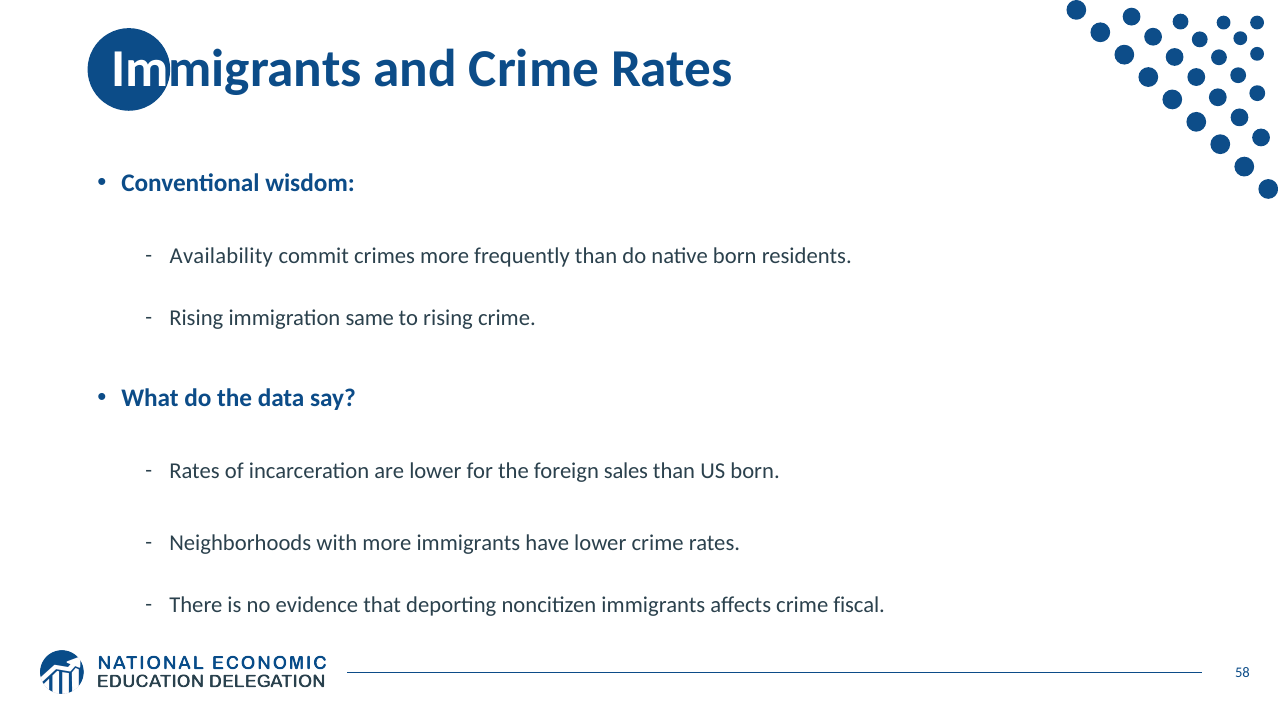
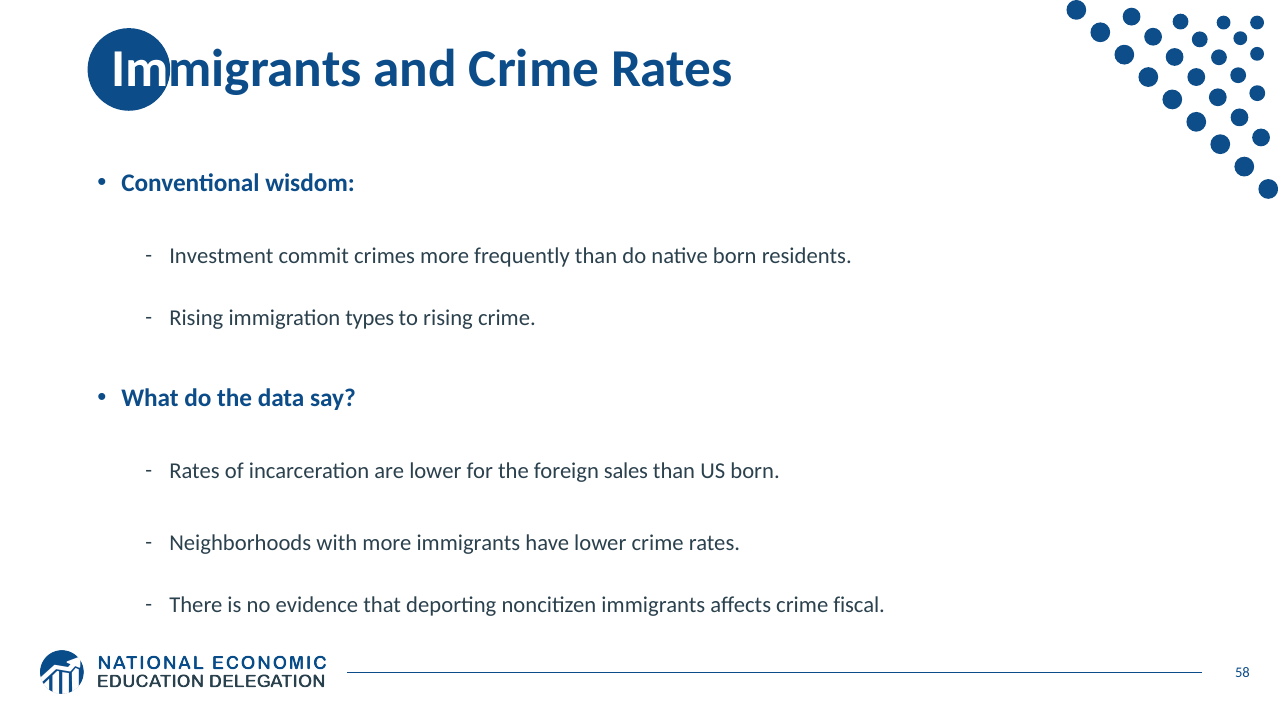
Availability: Availability -> Investment (221, 256)
same: same -> types (370, 318)
